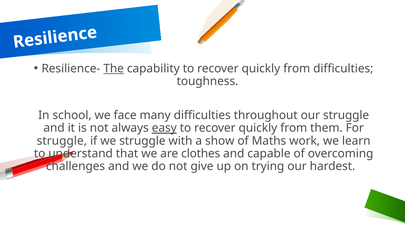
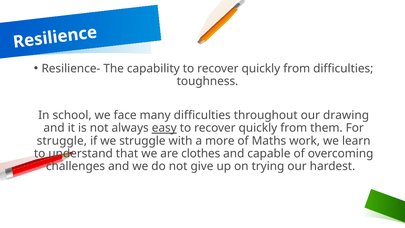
The underline: present -> none (114, 68)
our struggle: struggle -> drawing (346, 115)
show: show -> more (220, 141)
